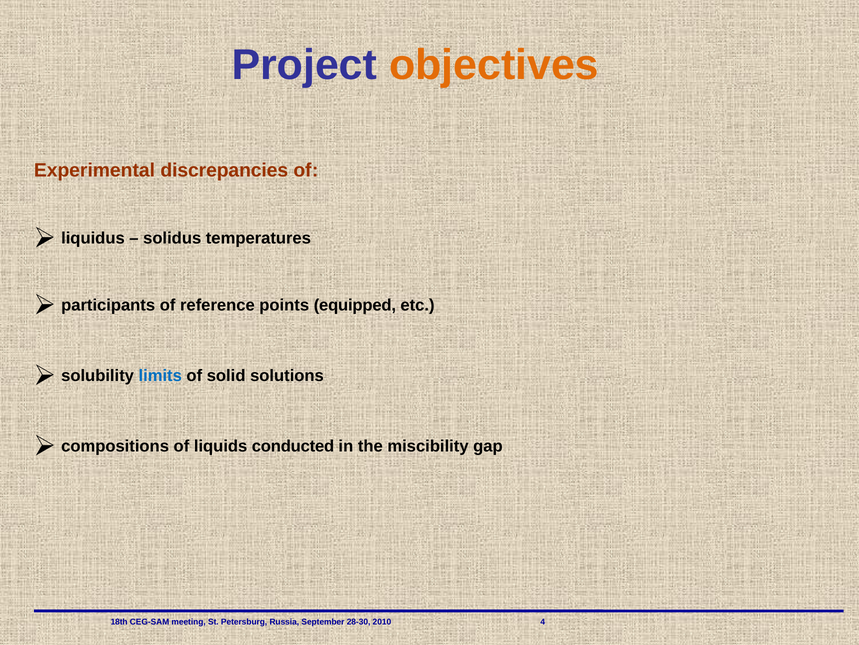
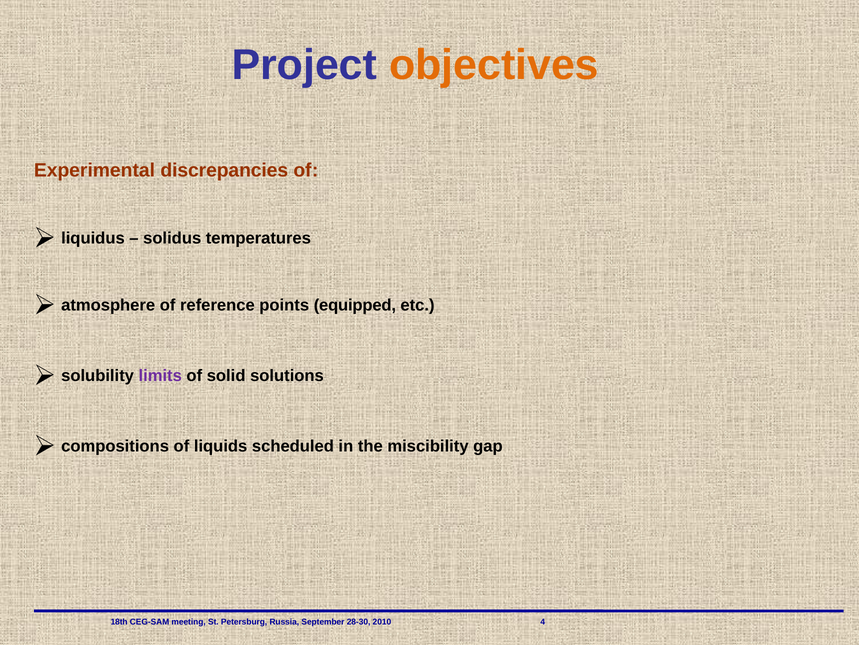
participants: participants -> atmosphere (108, 305)
limits colour: blue -> purple (160, 375)
conducted: conducted -> scheduled (293, 446)
